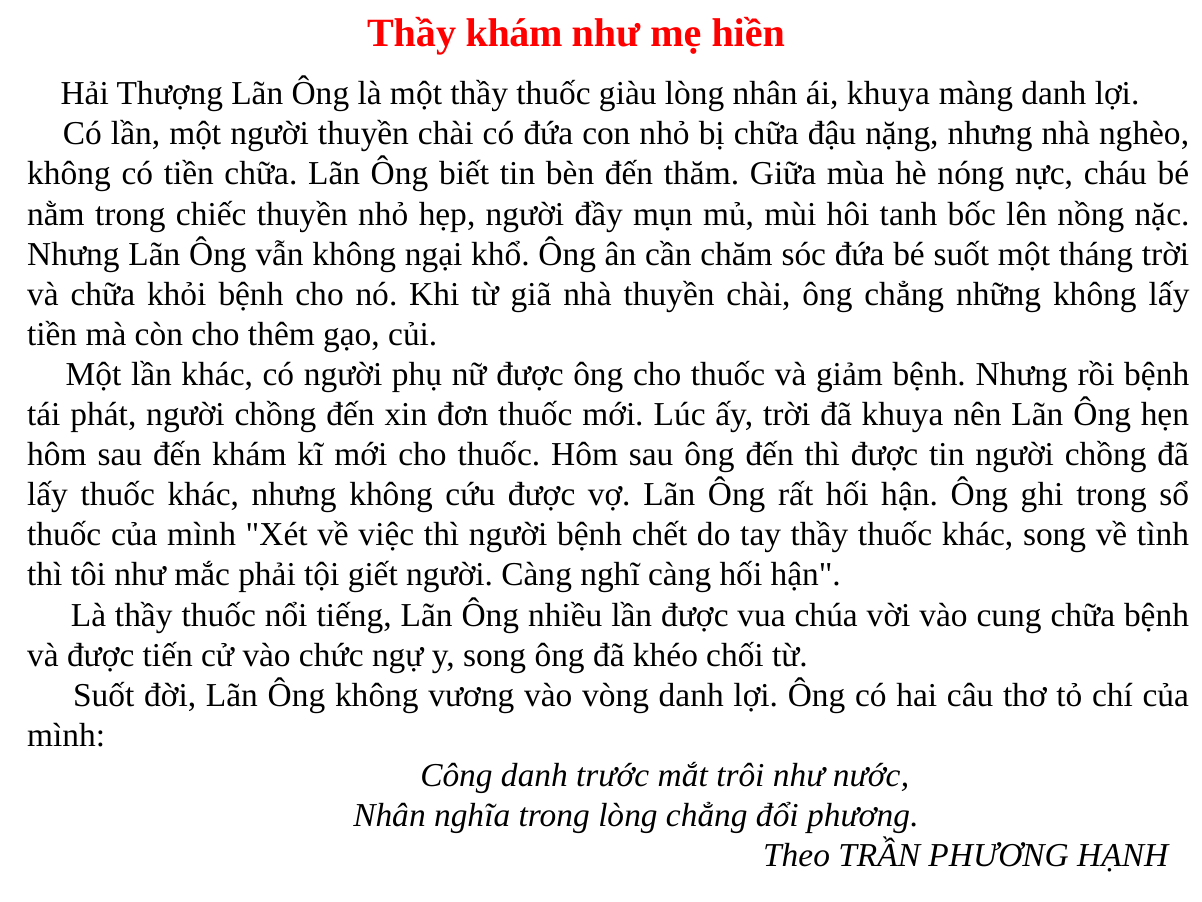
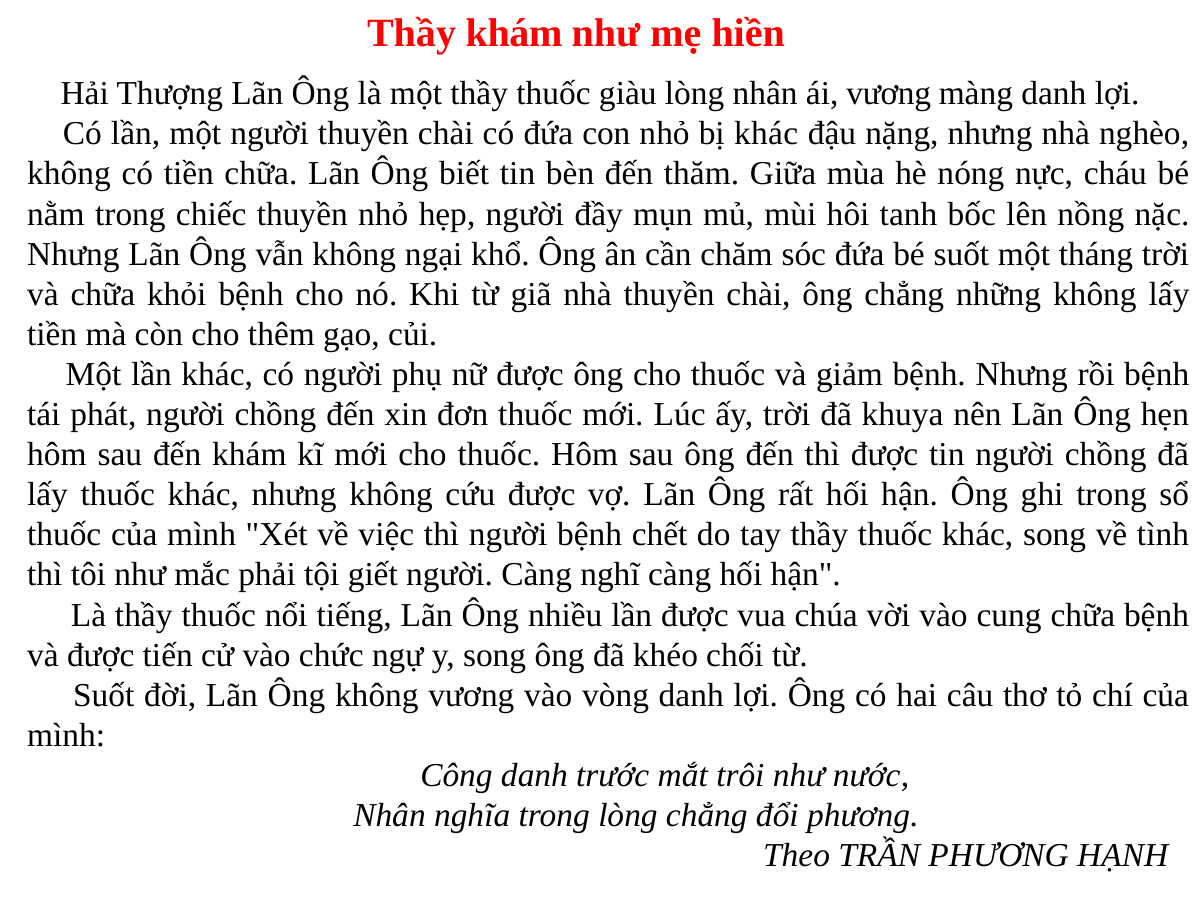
ái khuya: khuya -> vương (889, 94)
bị chữa: chữa -> khác (766, 134)
